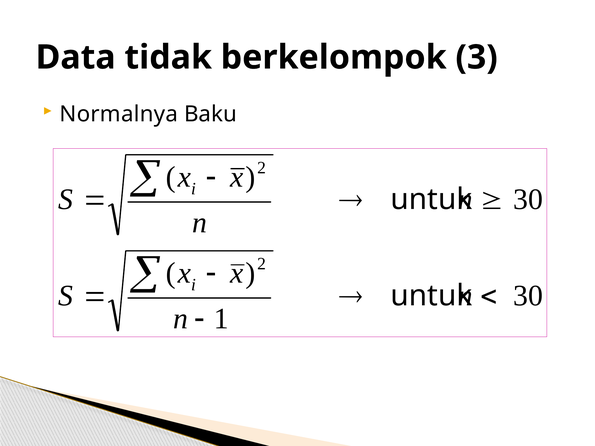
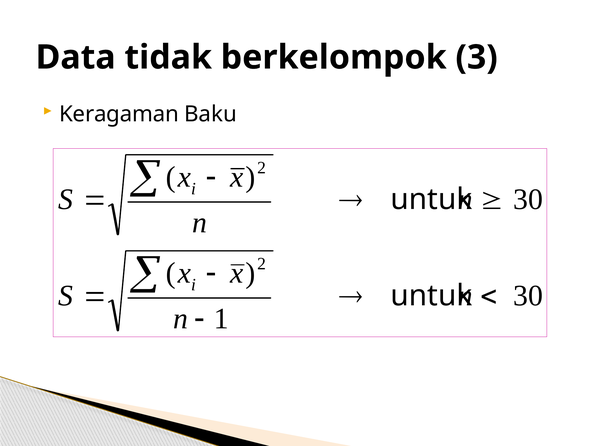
Normalnya: Normalnya -> Keragaman (119, 114)
